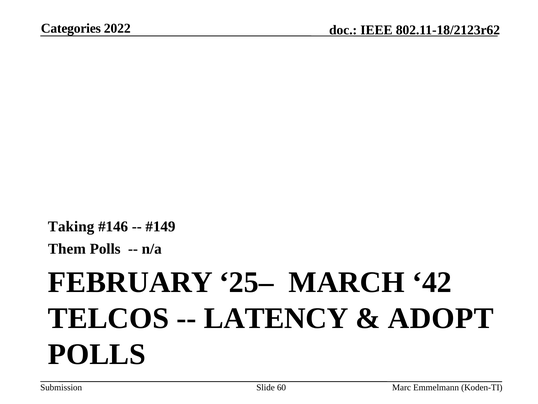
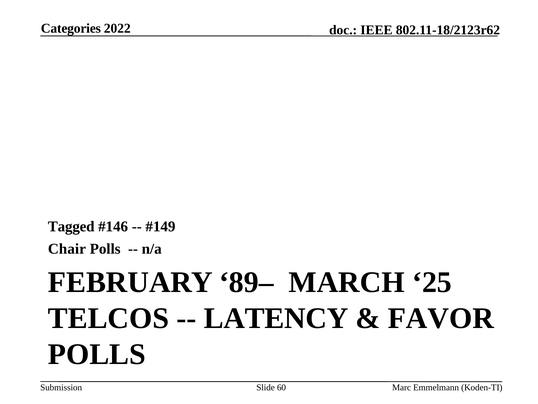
Taking: Taking -> Tagged (71, 226)
Them: Them -> Chair (67, 249)
25–: 25– -> 89– (246, 282)
42: 42 -> 25 (432, 282)
ADOPT: ADOPT -> FAVOR (441, 318)
